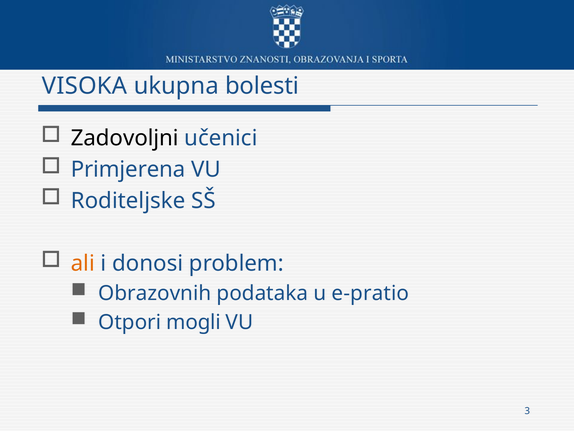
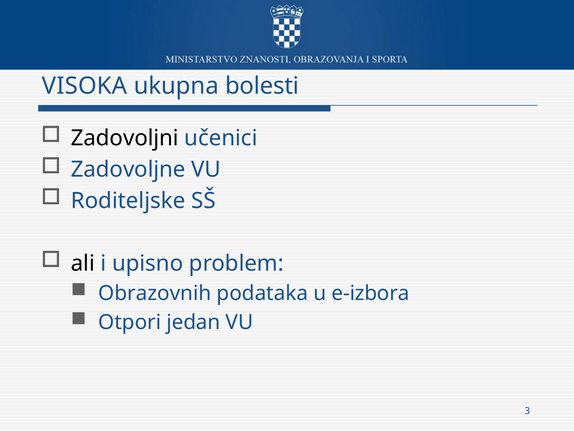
Primjerena: Primjerena -> Zadovoljne (128, 169)
ali colour: orange -> black (83, 263)
donosi: donosi -> upisno (148, 263)
e-pratio: e-pratio -> e-izbora (371, 293)
mogli: mogli -> jedan (193, 322)
